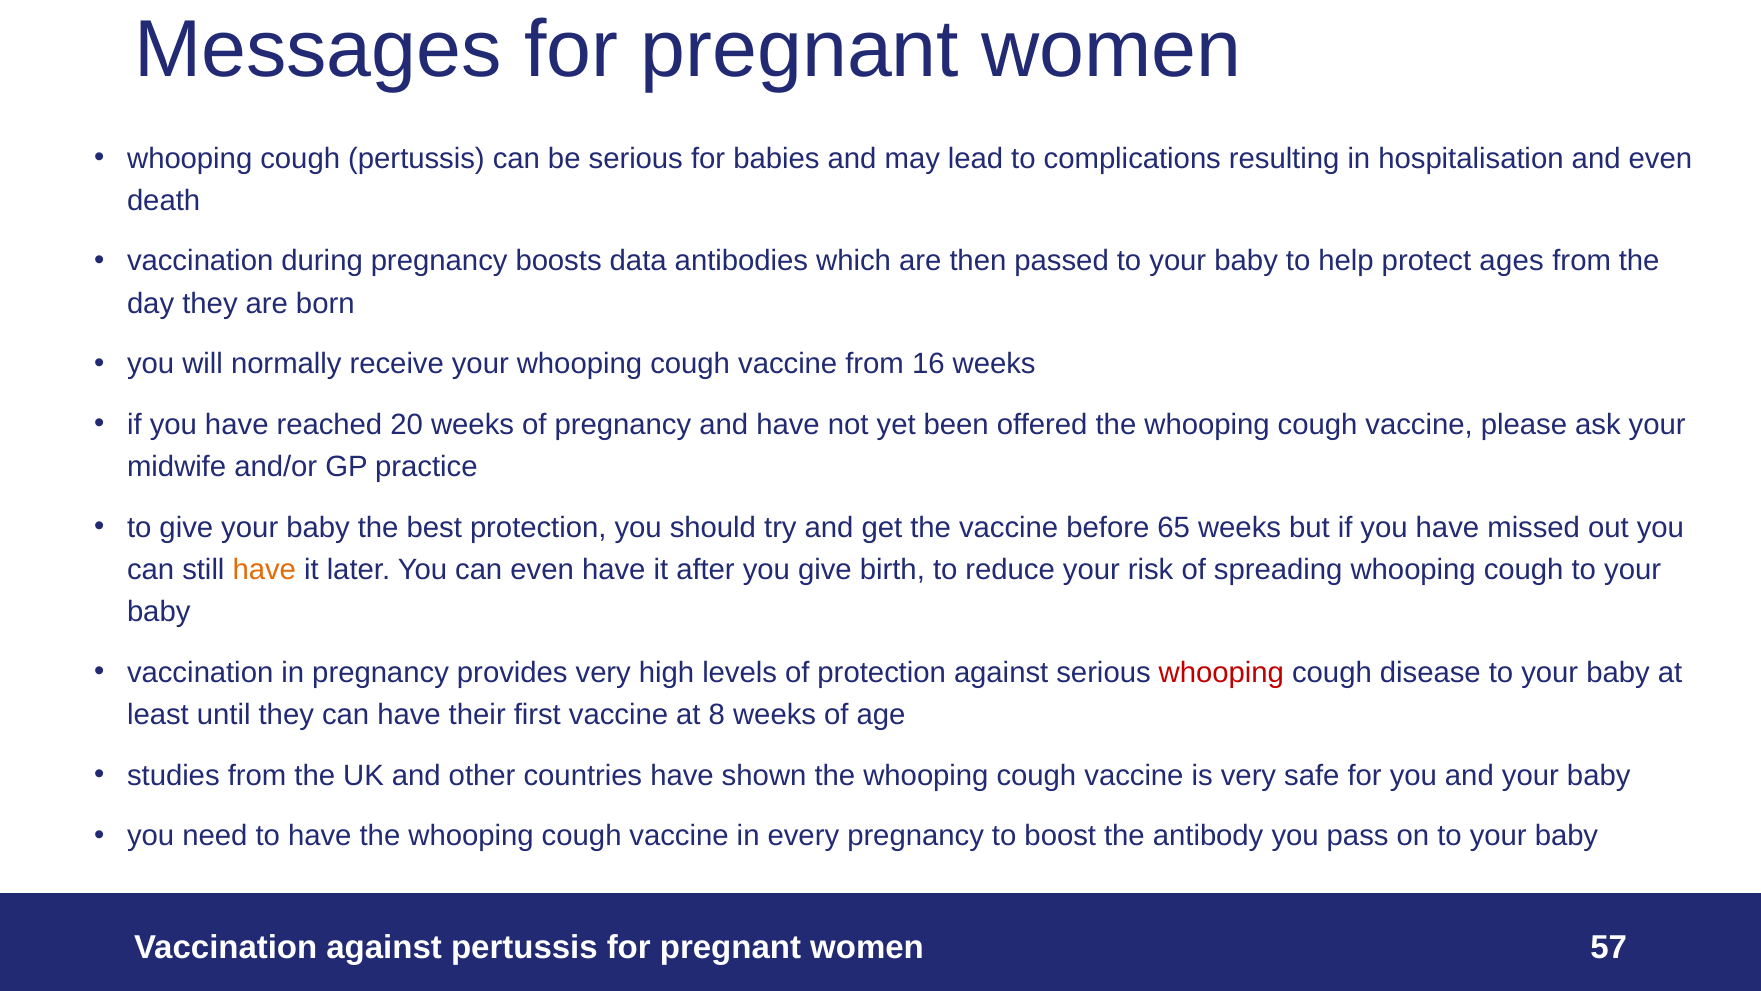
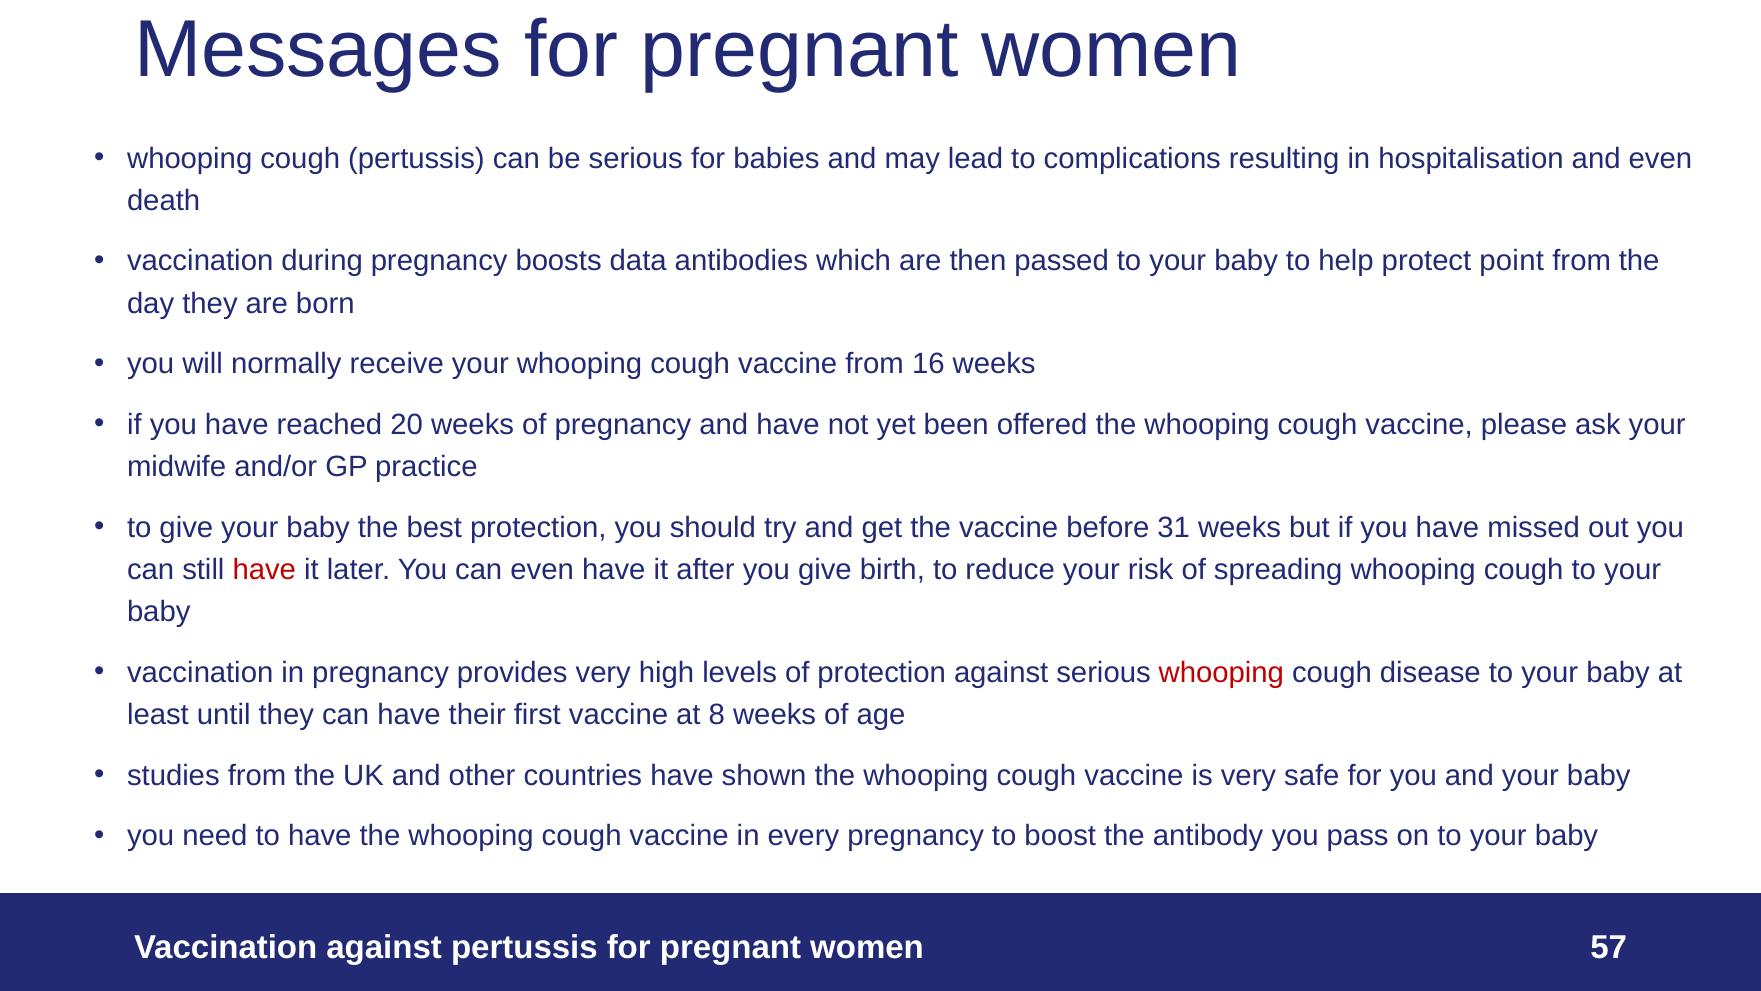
ages: ages -> point (1512, 261)
65: 65 -> 31 (1174, 527)
have colour: orange -> red (264, 570)
